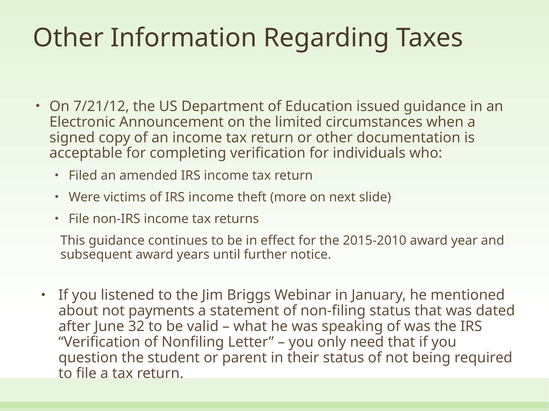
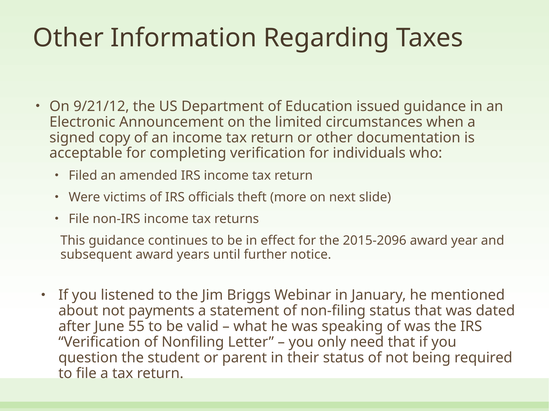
7/21/12: 7/21/12 -> 9/21/12 (101, 107)
of IRS income: income -> officials (211, 198)
2015-2010: 2015-2010 -> 2015-2096 (375, 241)
32: 32 -> 55 (136, 327)
